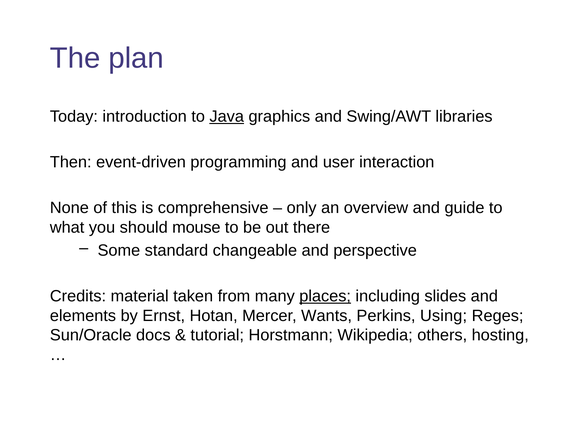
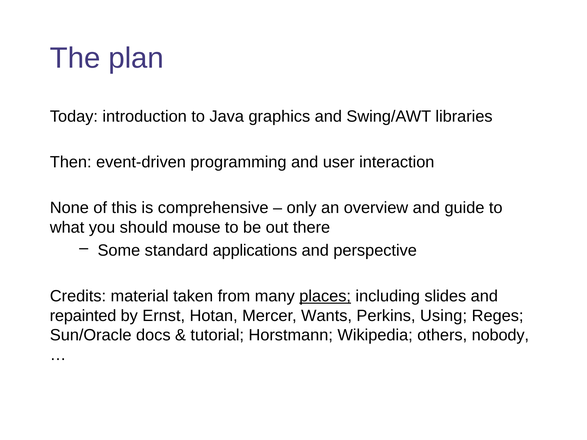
Java underline: present -> none (227, 117)
changeable: changeable -> applications (255, 250)
elements: elements -> repainted (83, 316)
hosting: hosting -> nobody (500, 335)
